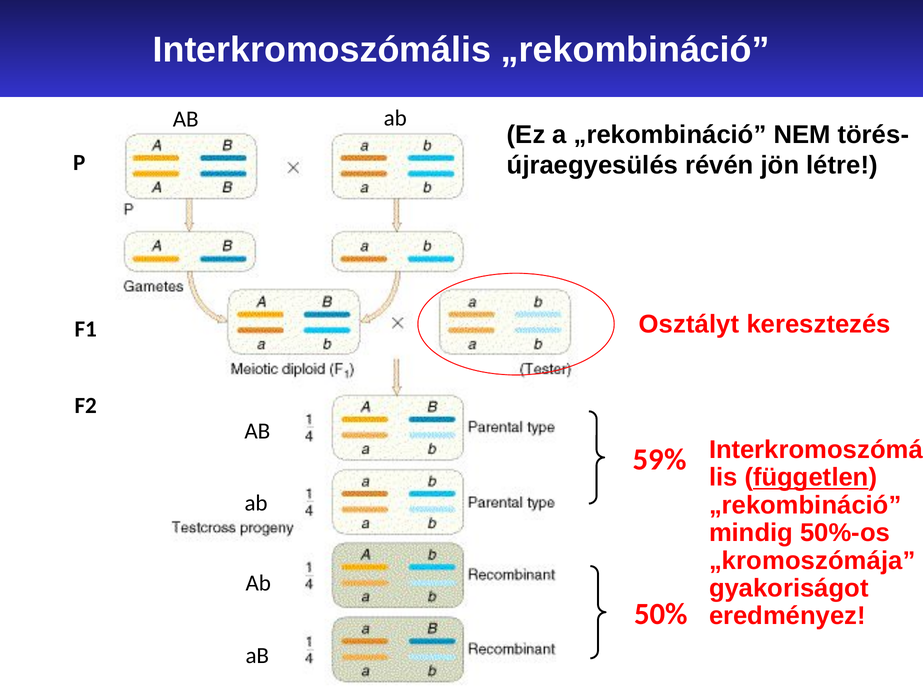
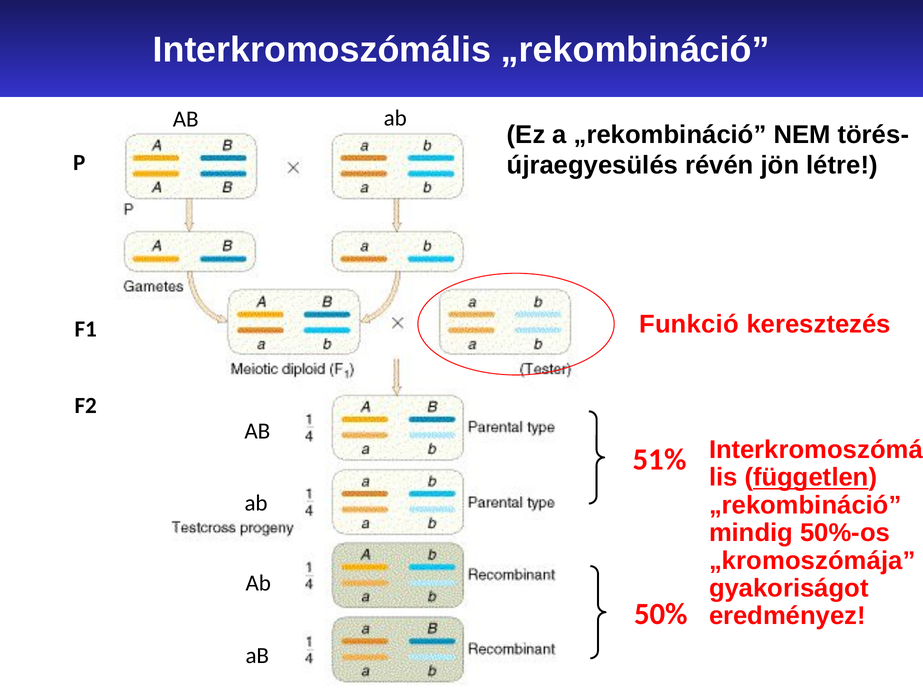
Osztályt: Osztályt -> Funkció (689, 324)
59%: 59% -> 51% (660, 460)
